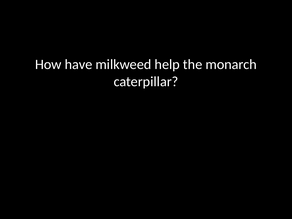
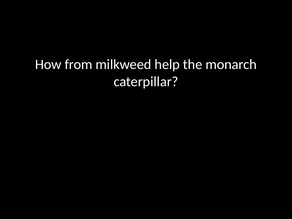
have: have -> from (79, 64)
